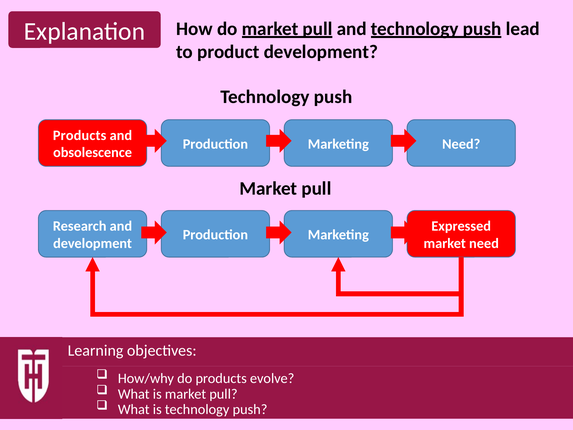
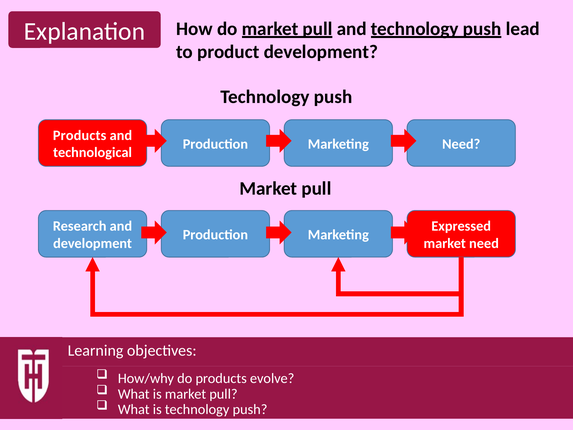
obsolescence: obsolescence -> technological (93, 153)
